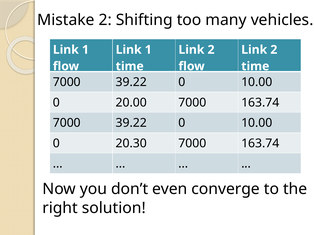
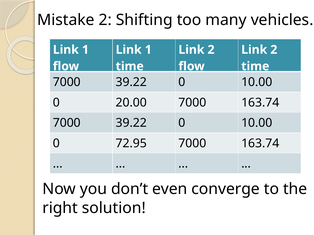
20.30: 20.30 -> 72.95 (131, 144)
